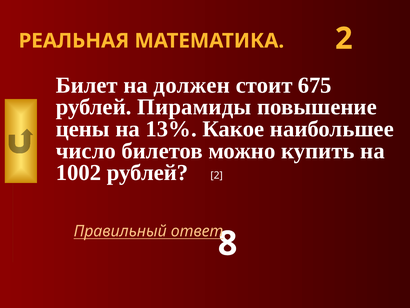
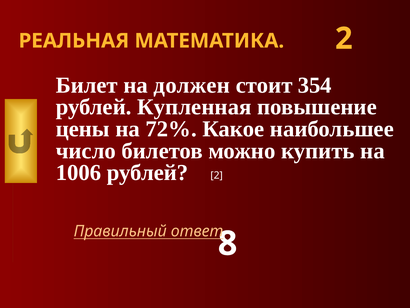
675: 675 -> 354 (315, 85)
Пирамиды: Пирамиды -> Купленная (194, 107)
13%: 13% -> 72% (171, 129)
1002: 1002 -> 1006 (78, 172)
